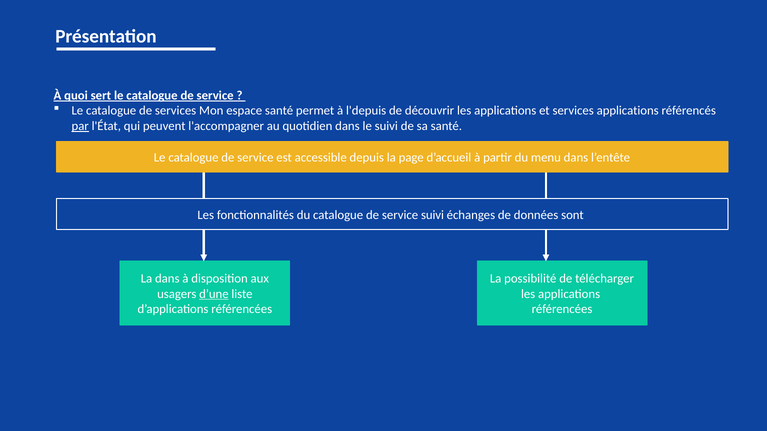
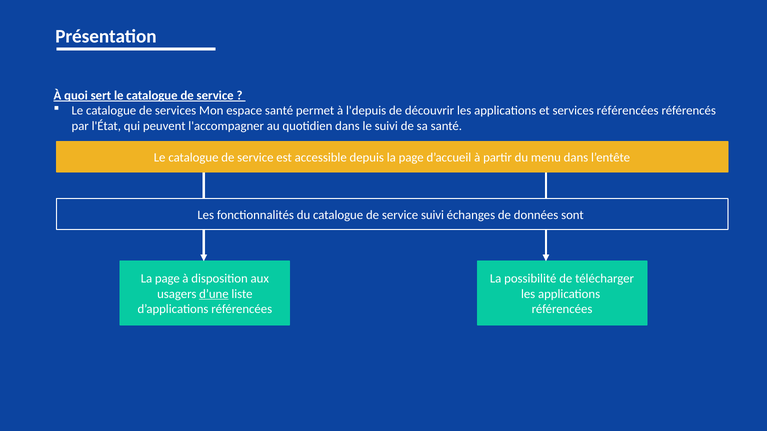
services applications: applications -> référencées (628, 111)
par underline: present -> none (80, 126)
dans: dans -> page (167, 279)
